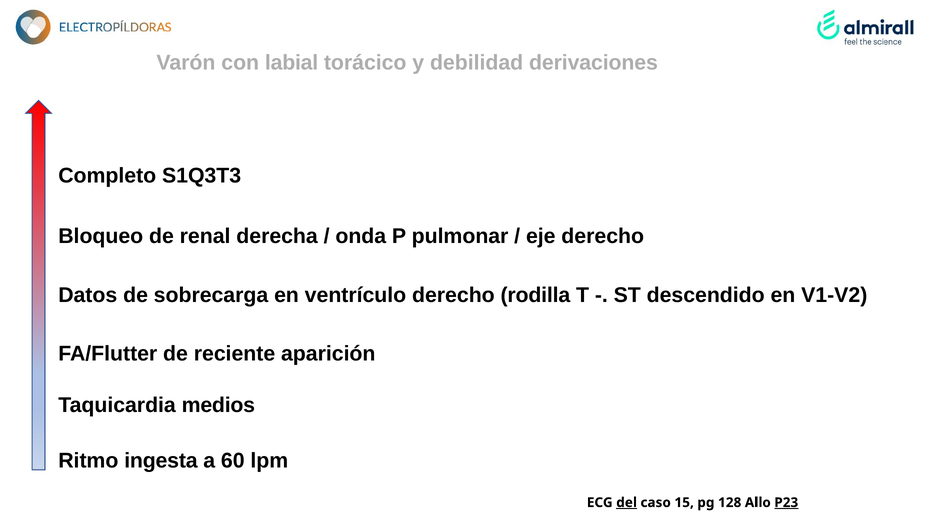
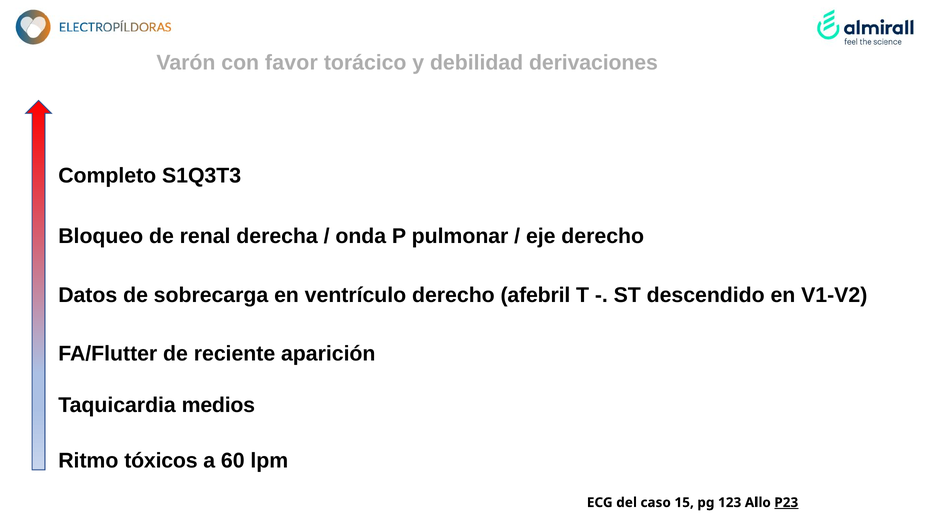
labial: labial -> favor (291, 63)
rodilla: rodilla -> afebril (535, 295)
ingesta: ingesta -> tóxicos (161, 460)
del underline: present -> none (627, 502)
128: 128 -> 123 (730, 502)
